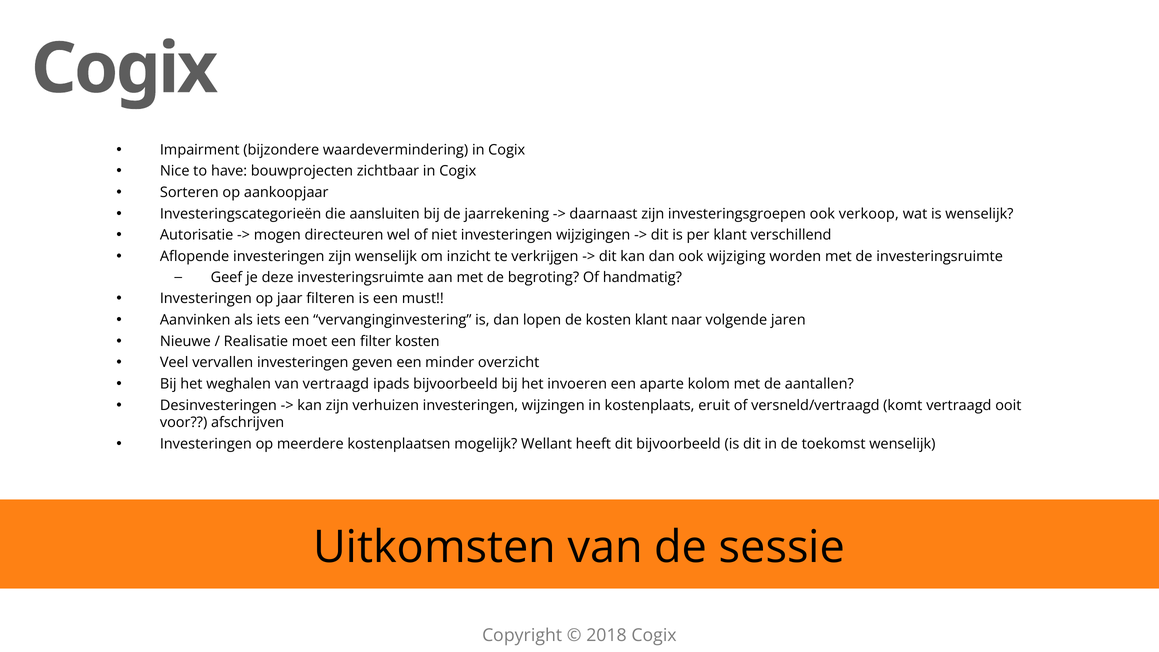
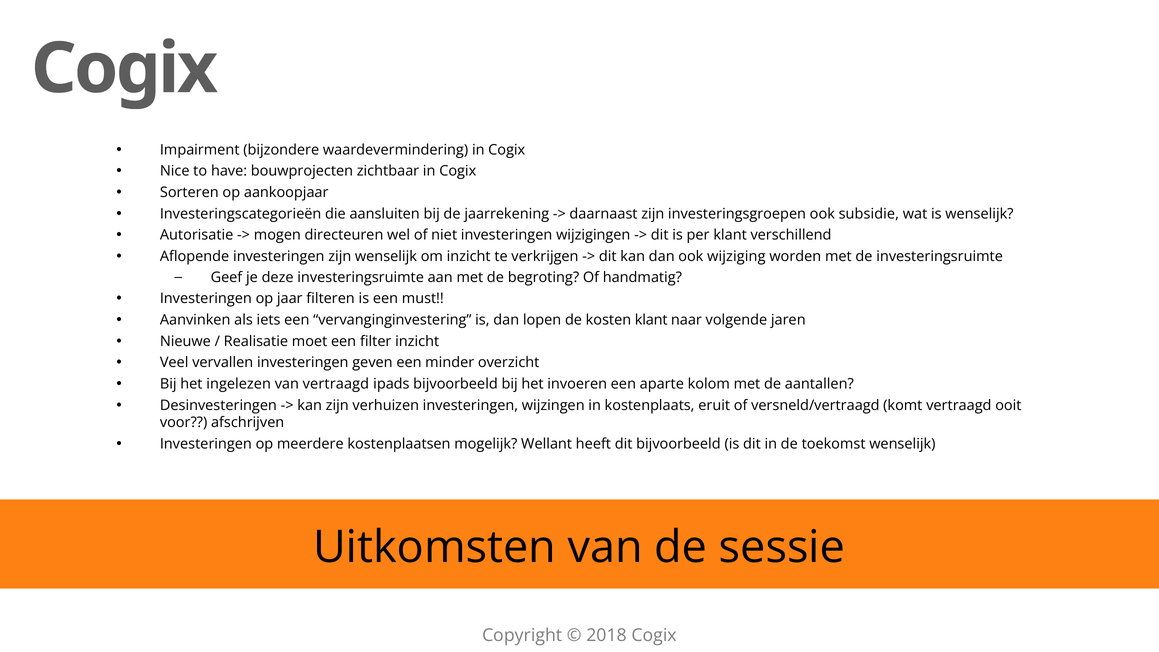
verkoop: verkoop -> subsidie (869, 214)
filter kosten: kosten -> inzicht (417, 341)
weghalen: weghalen -> ingelezen (239, 384)
